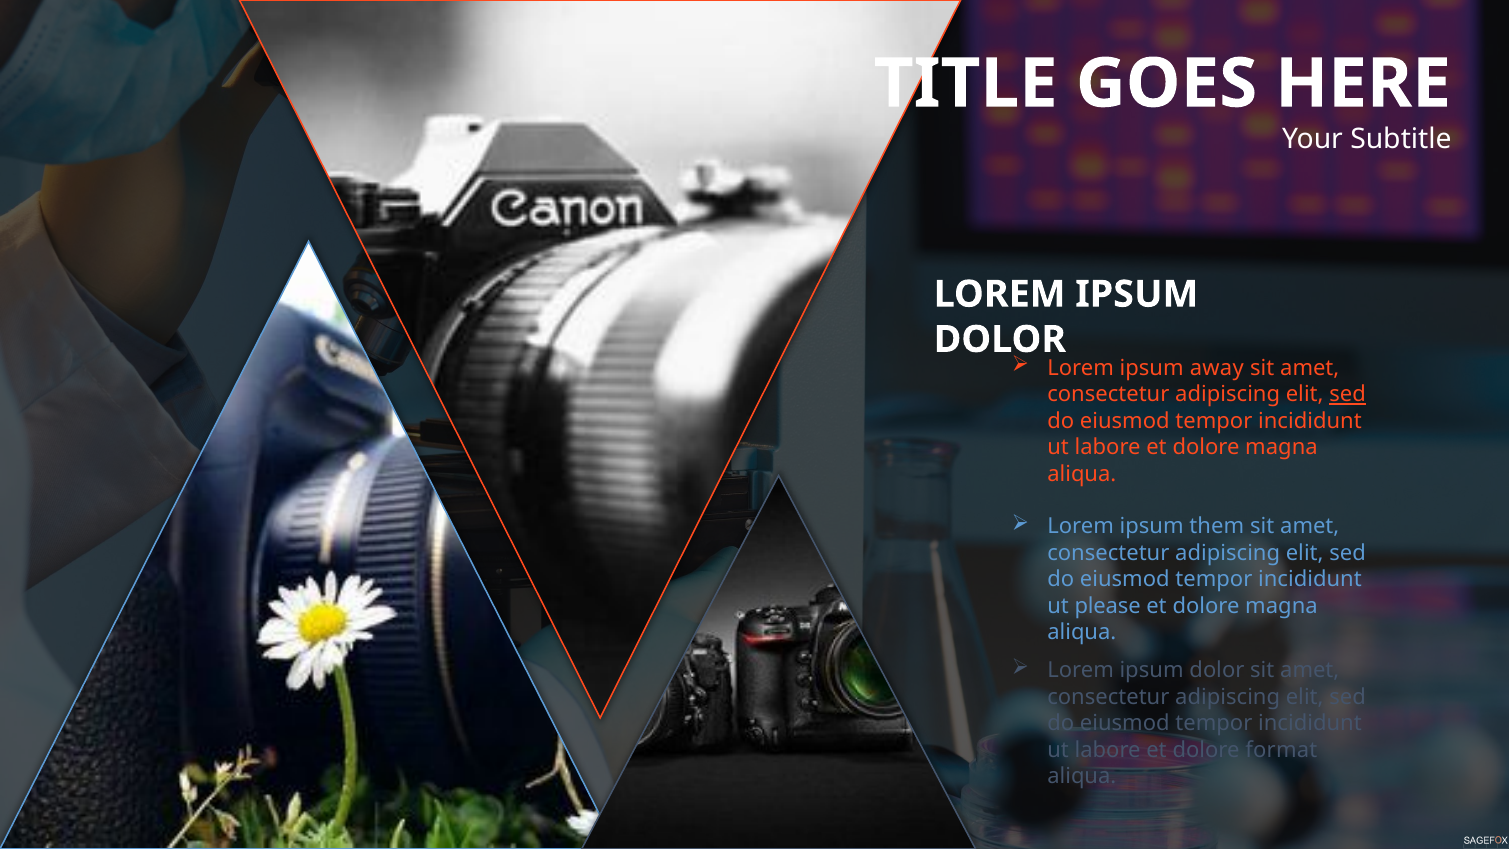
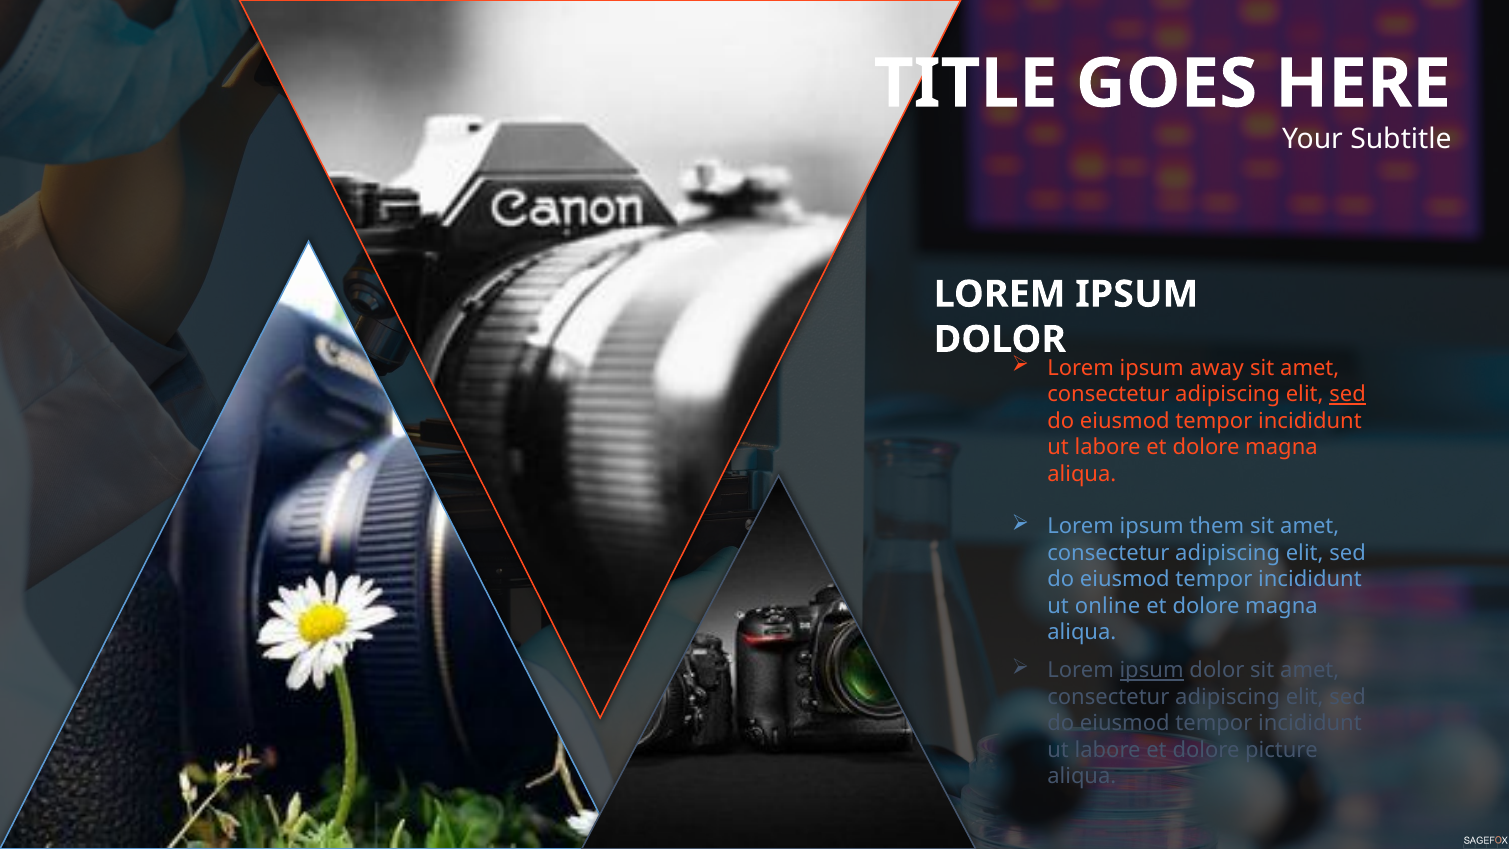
please: please -> online (1107, 606)
ipsum underline: none -> present (1152, 670)
format: format -> picture (1282, 750)
